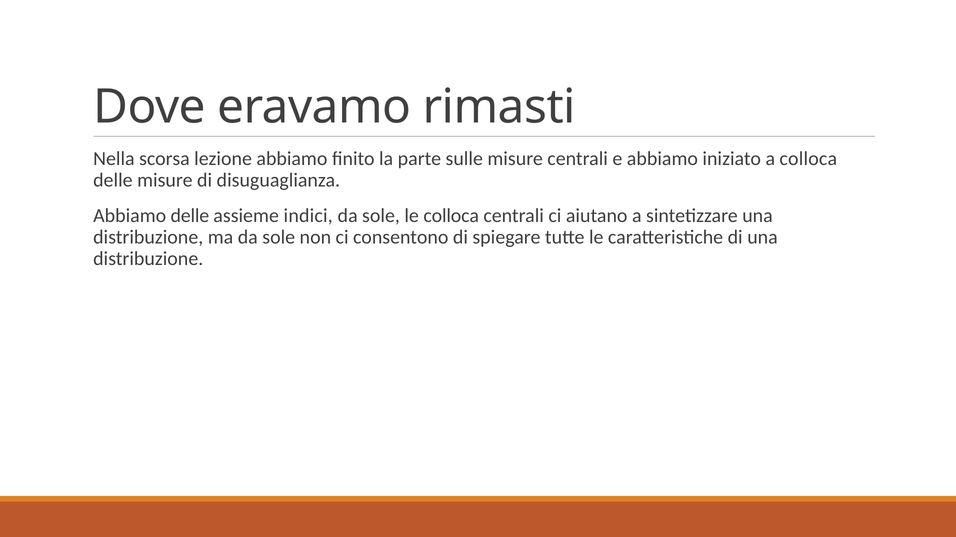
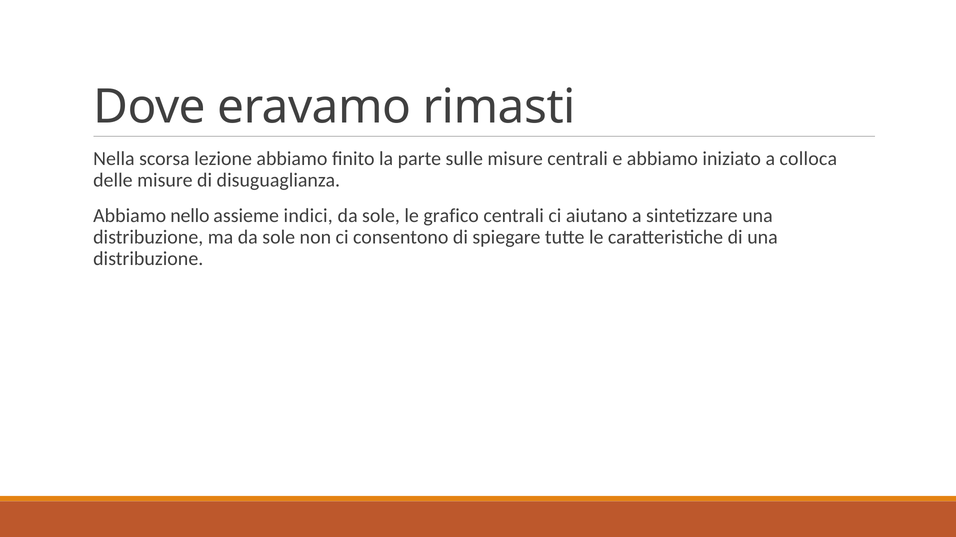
Abbiamo delle: delle -> nello (190, 216)
le colloca: colloca -> grafico (451, 216)
